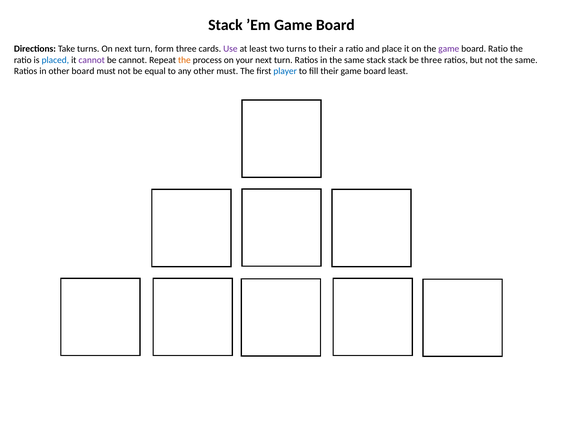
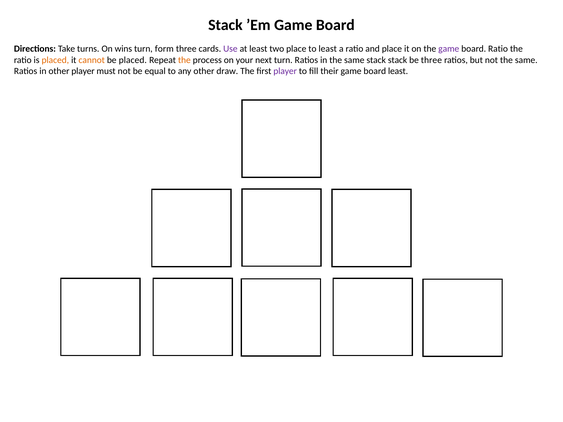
On next: next -> wins (123, 49)
two turns: turns -> place (296, 49)
to their: their -> least (328, 49)
placed colour: blue -> orange (55, 60)
cannot colour: purple -> orange (92, 60)
be cannot: cannot -> placed (133, 60)
other board: board -> player (83, 71)
other must: must -> draw (227, 71)
player colour: blue -> purple (285, 71)
